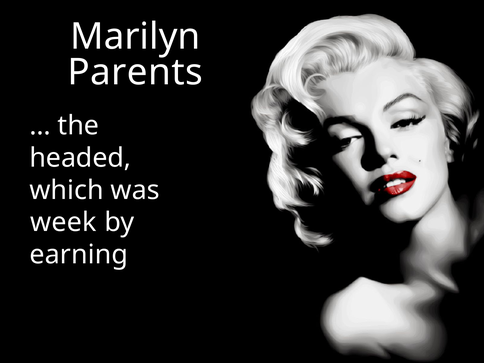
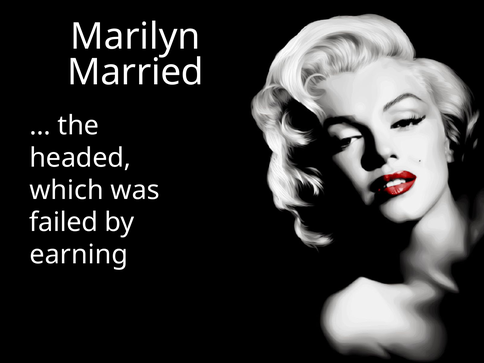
Parents: Parents -> Married (135, 72)
week: week -> failed (64, 222)
